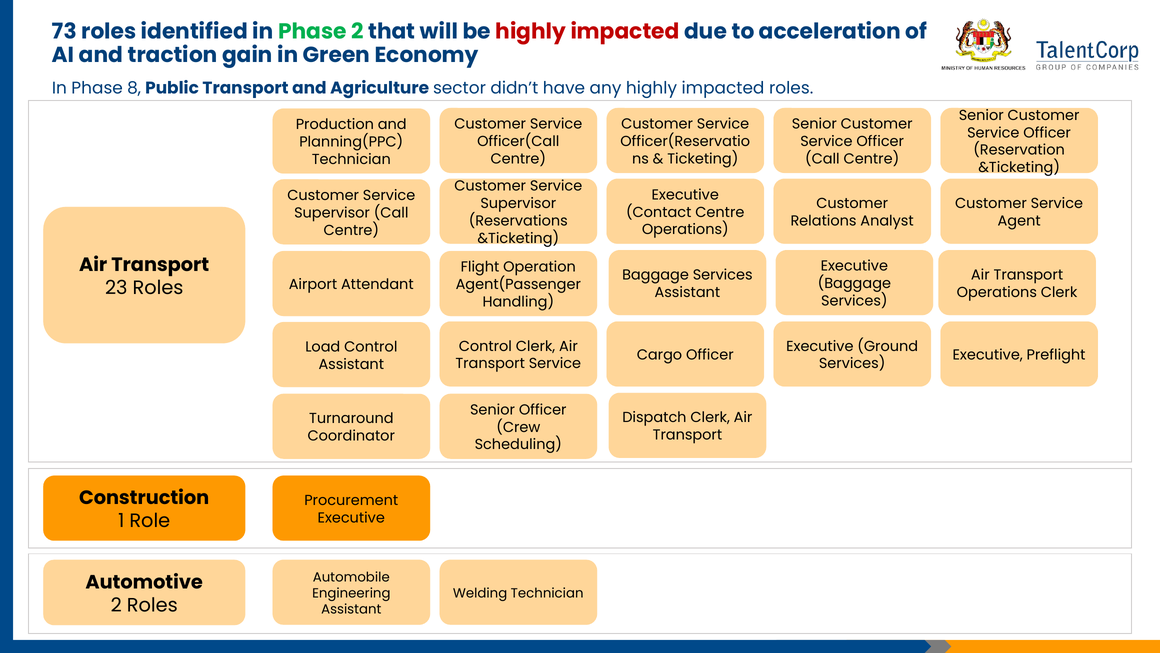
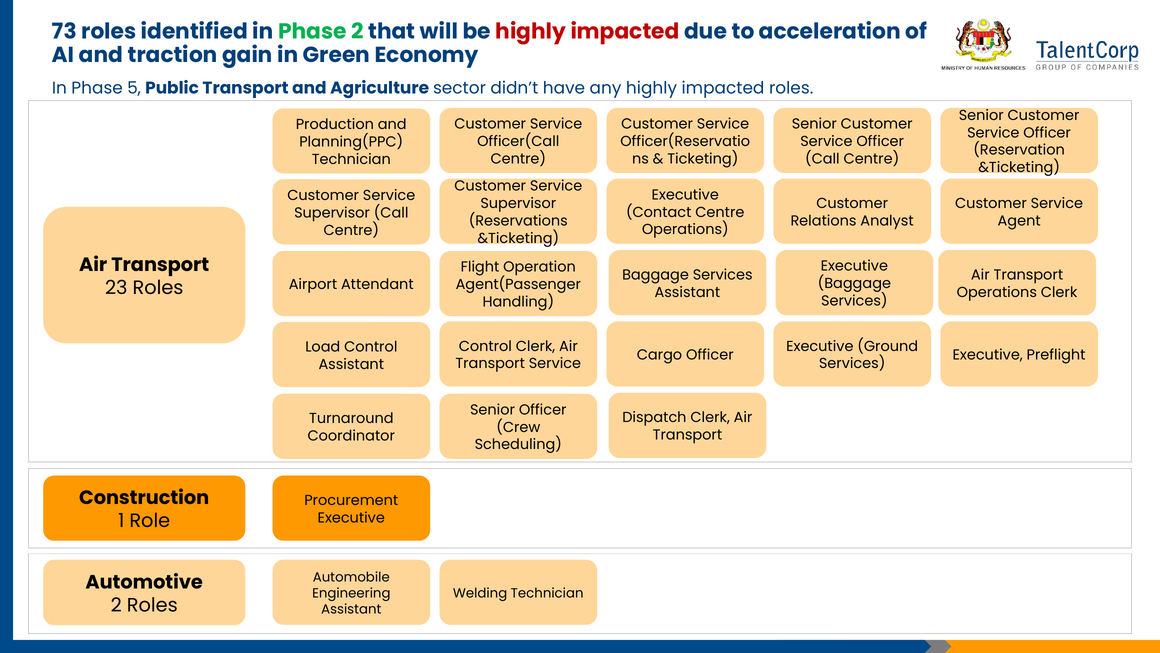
8: 8 -> 5 (134, 88)
